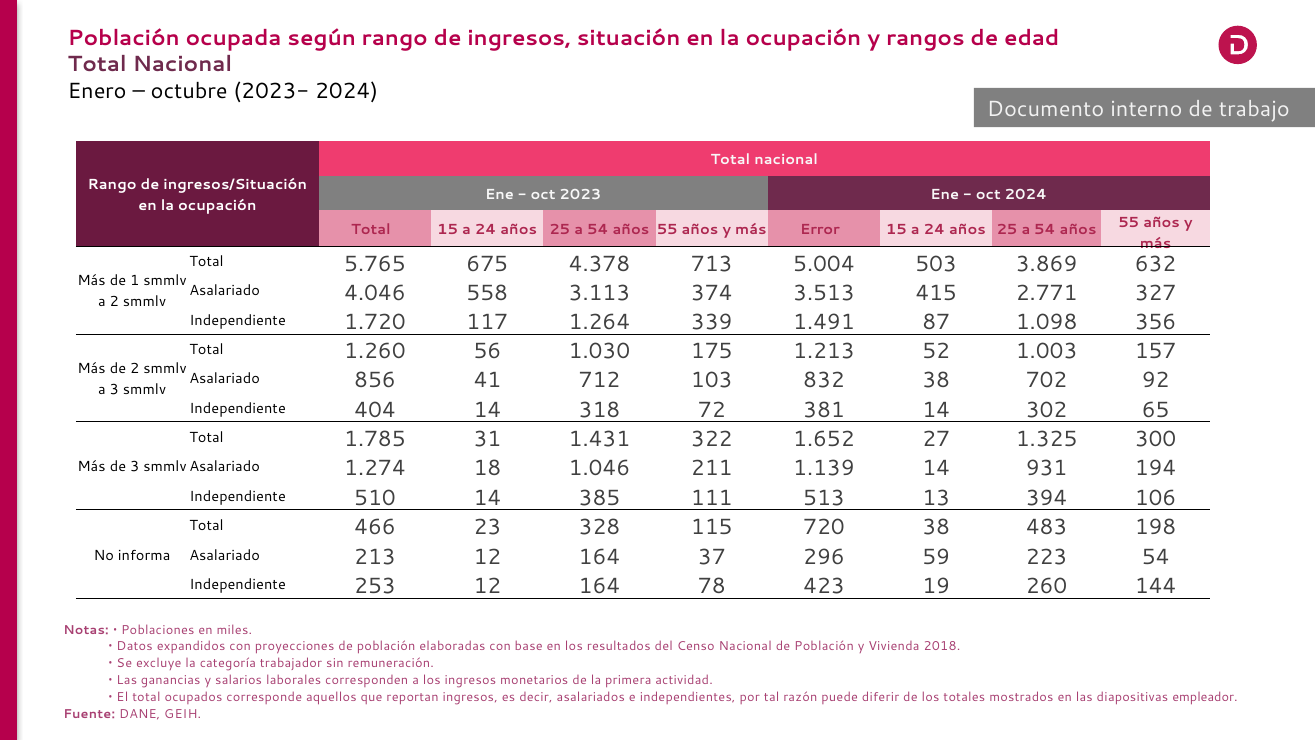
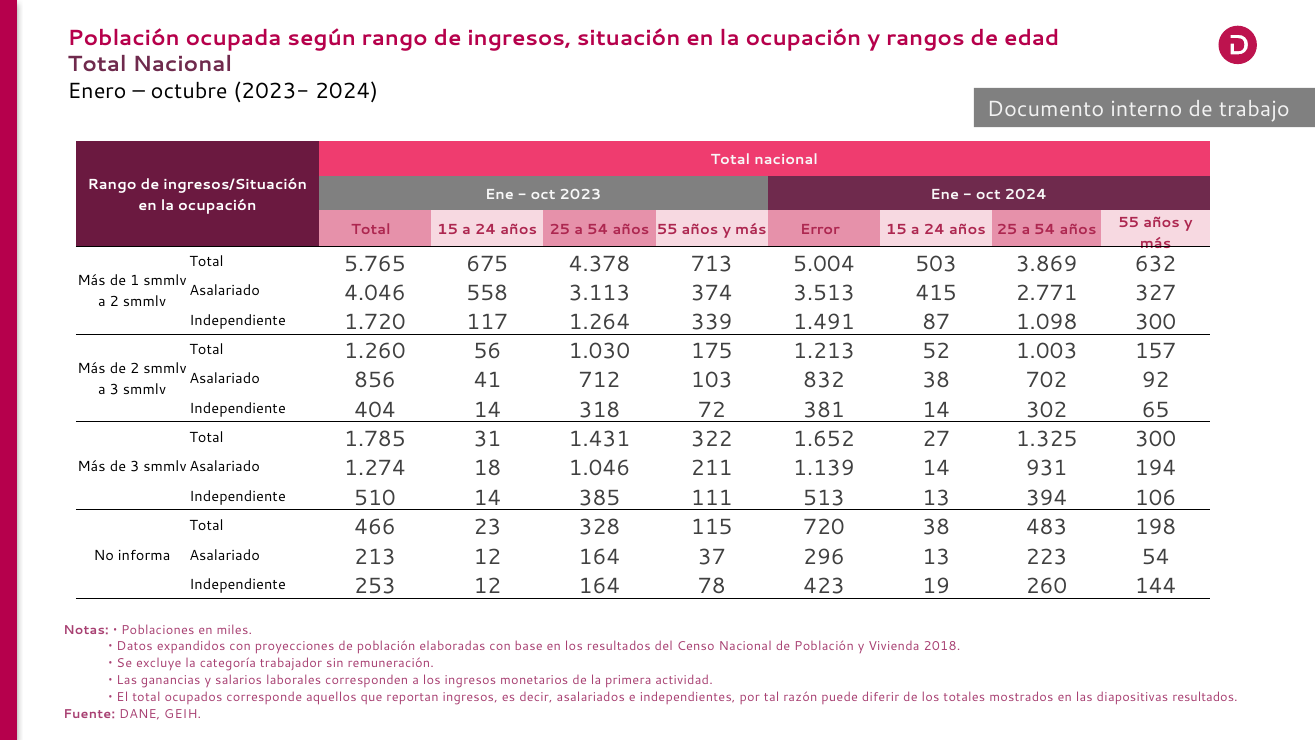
1.098 356: 356 -> 300 (1156, 322)
296 59: 59 -> 13 (936, 557)
diapositivas empleador: empleador -> resultados (1205, 697)
